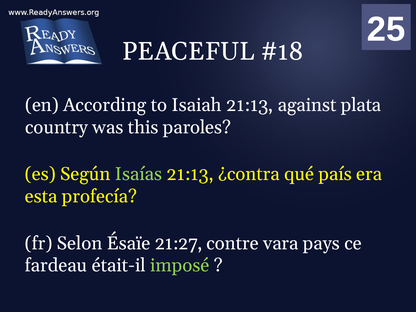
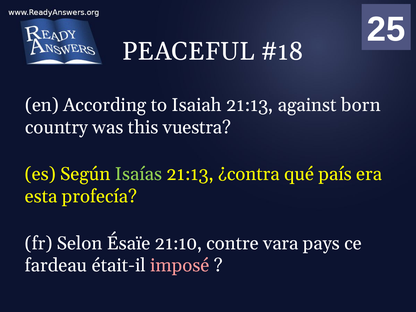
plata: plata -> born (361, 105)
paroles: paroles -> vuestra (197, 127)
21:27: 21:27 -> 21:10 (179, 243)
imposé colour: light green -> pink (180, 265)
